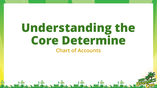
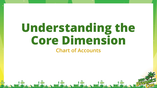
Determine: Determine -> Dimension (94, 41)
